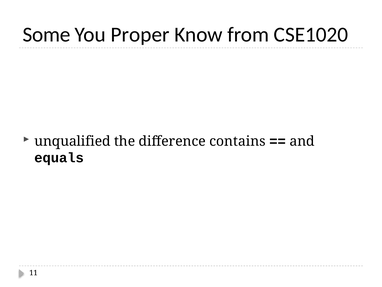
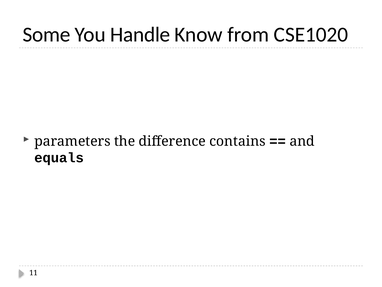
Proper: Proper -> Handle (140, 35)
unqualified: unqualified -> parameters (72, 141)
